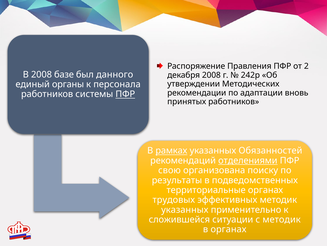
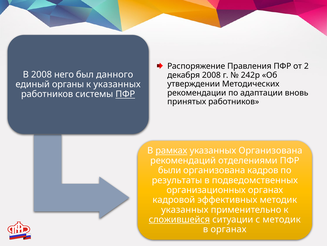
базе: базе -> него (64, 74)
к персонала: персонала -> указанных (117, 84)
указанных Обязанностей: Обязанностей -> Организована (270, 150)
отделениями underline: present -> none (248, 160)
свою: свою -> были (170, 170)
поиску: поиску -> кадров (263, 170)
территориальные: территориальные -> организационных (206, 190)
трудовых: трудовых -> кадровой (174, 199)
сложившейся underline: none -> present (179, 219)
